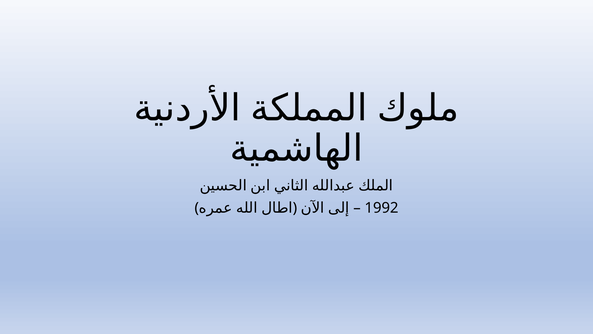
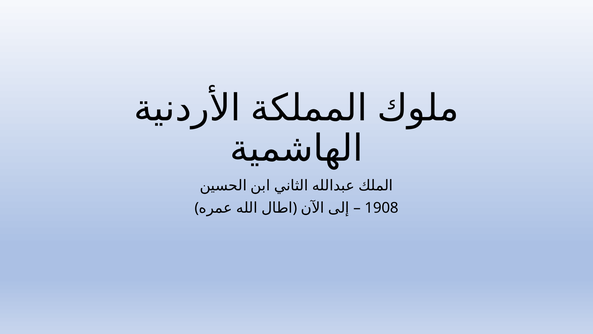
1992: 1992 -> 1908 (382, 208)
